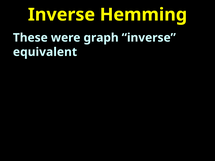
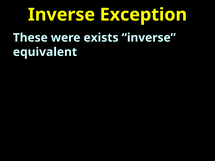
Hemming: Hemming -> Exception (143, 15)
graph: graph -> exists (101, 38)
